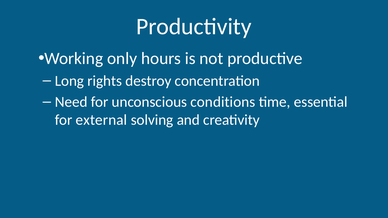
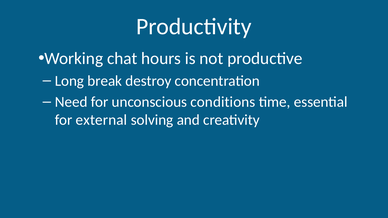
only: only -> chat (122, 59)
rights: rights -> break (105, 81)
